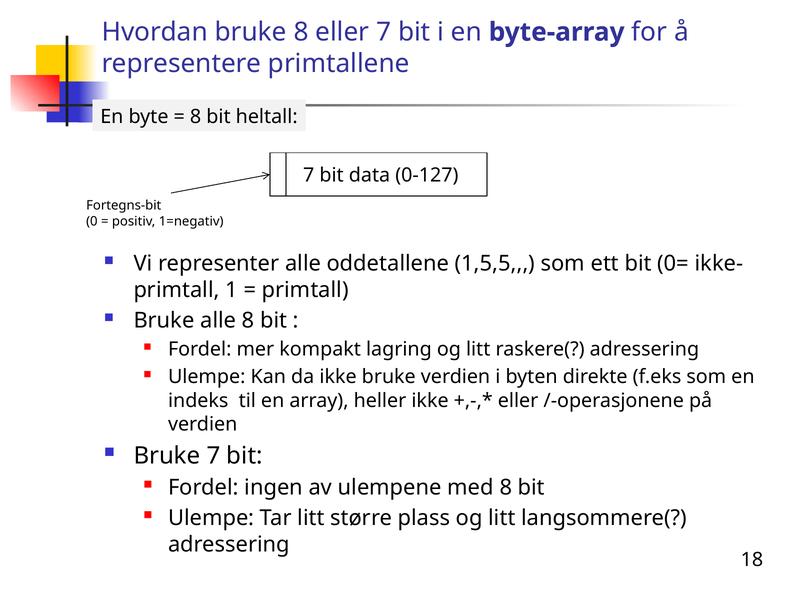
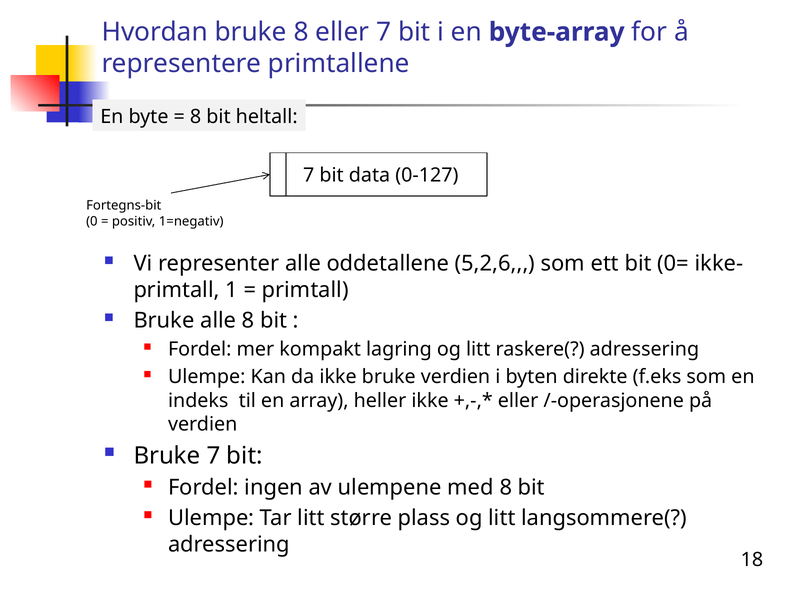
1,5,5: 1,5,5 -> 5,2,6 (495, 264)
